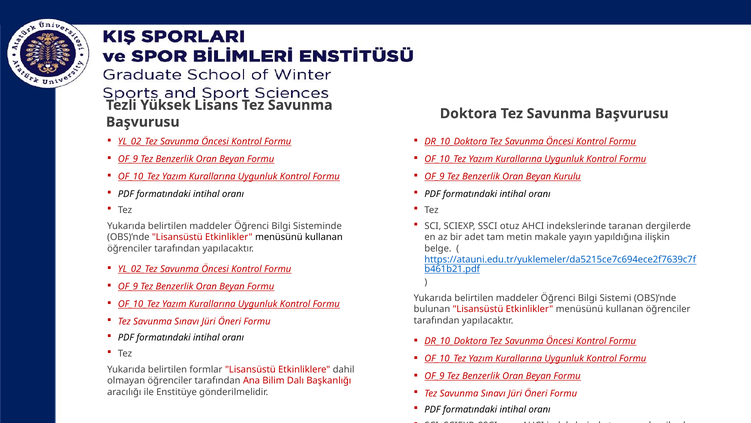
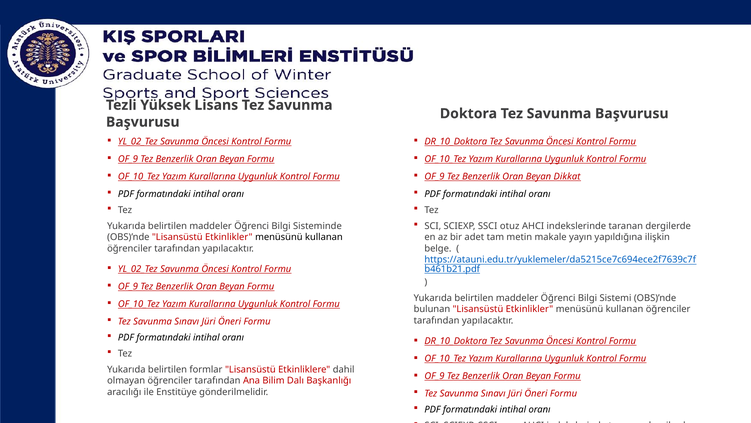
Kurulu: Kurulu -> Dikkat (567, 176)
